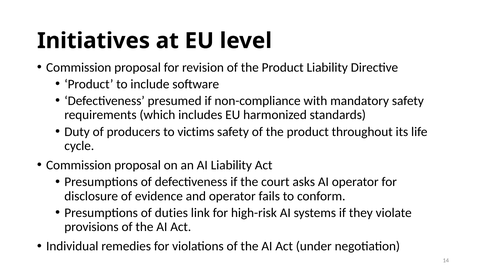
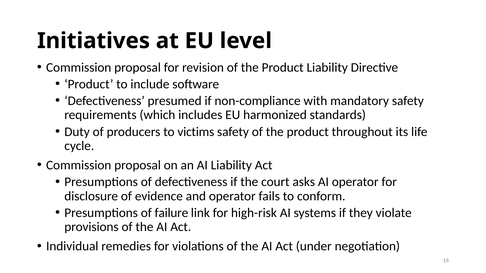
duties: duties -> failure (171, 213)
